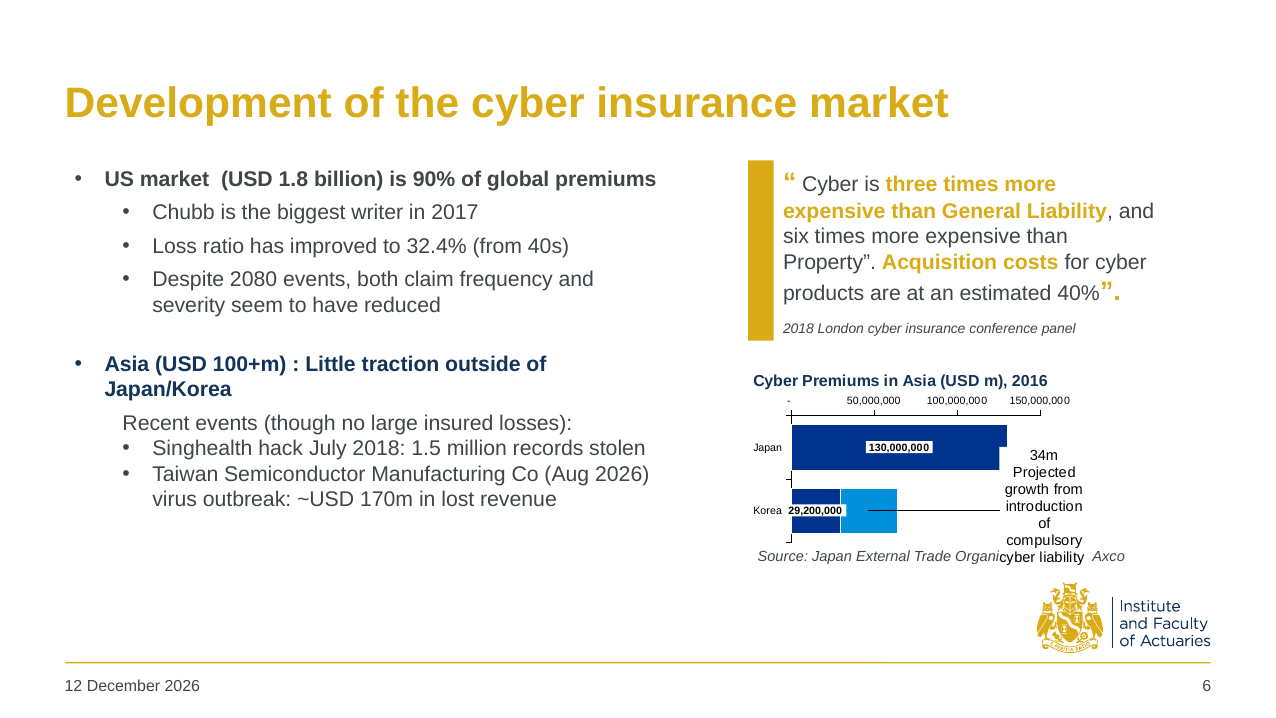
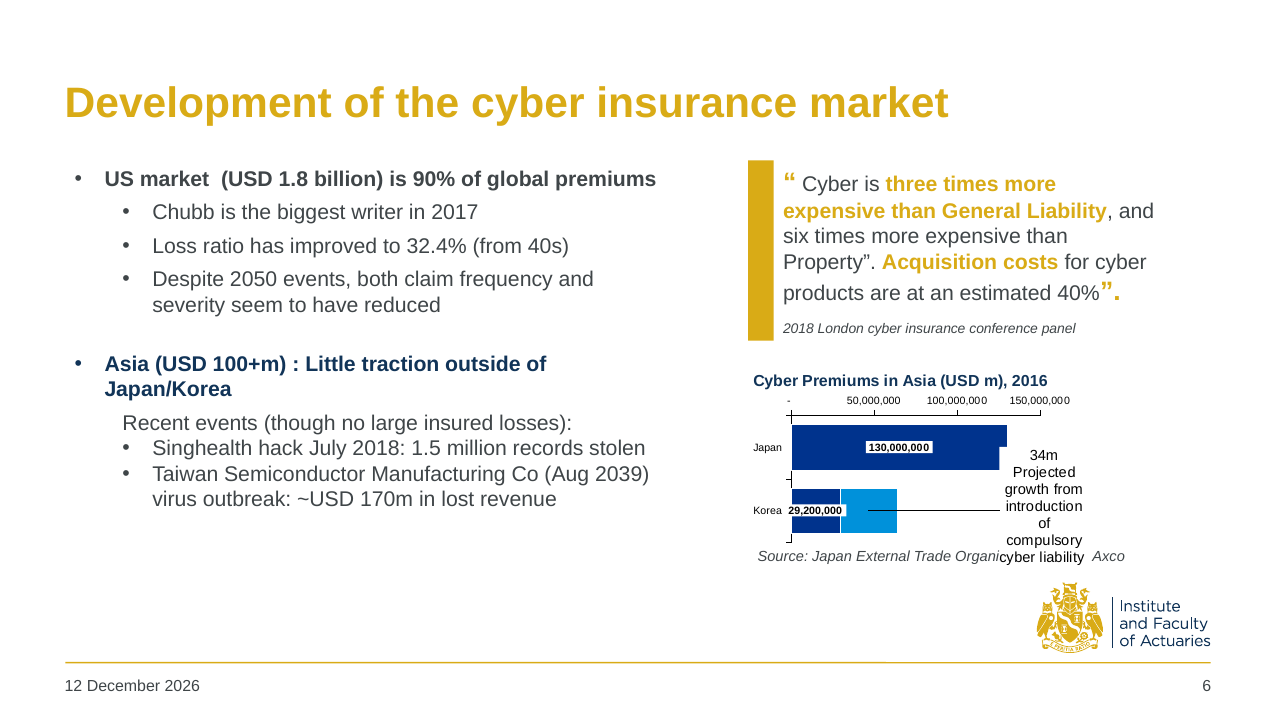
2080: 2080 -> 2050 (254, 280)
Aug 2026: 2026 -> 2039 (622, 474)
